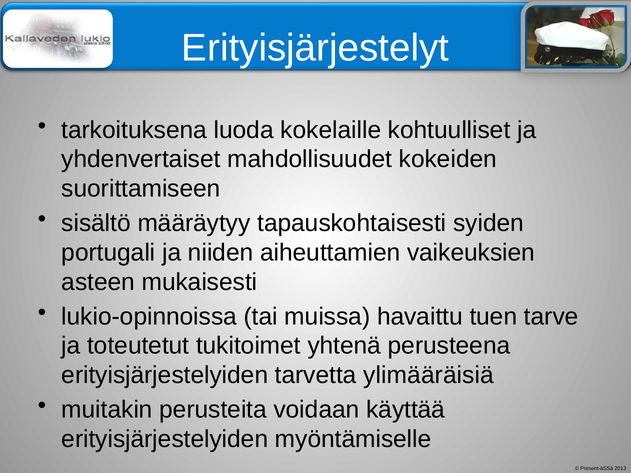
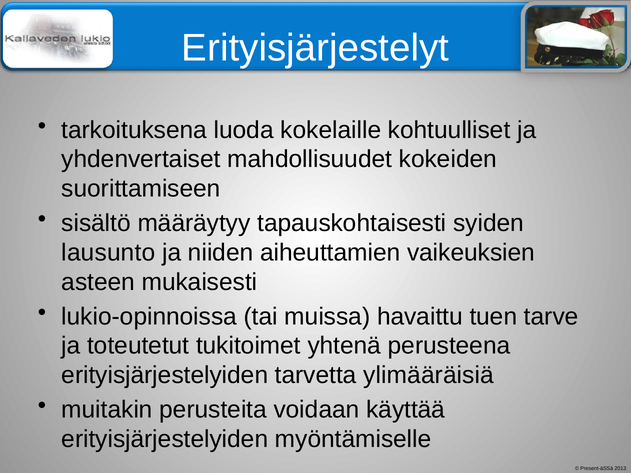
portugali: portugali -> lausunto (108, 253)
